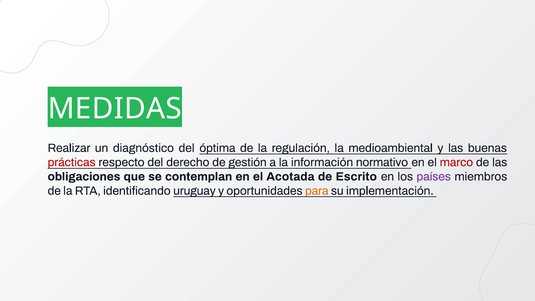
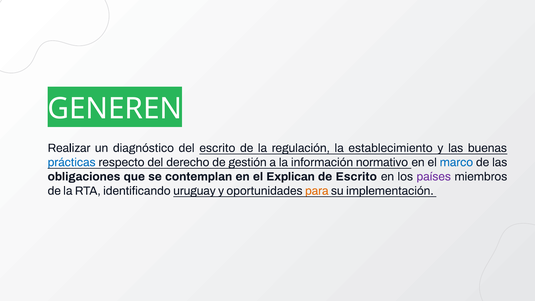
MEDIDAS: MEDIDAS -> GENEREN (115, 109)
del óptima: óptima -> escrito (217, 148)
medioambiental: medioambiental -> establecimiento (391, 148)
prácticas colour: red -> blue (72, 162)
marco colour: red -> blue (456, 162)
Acotada: Acotada -> Explican (291, 176)
